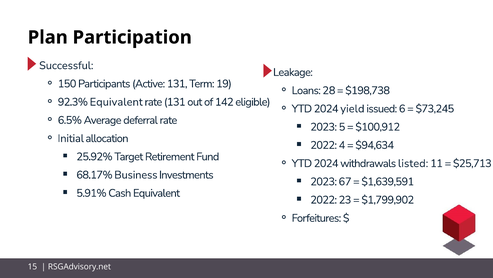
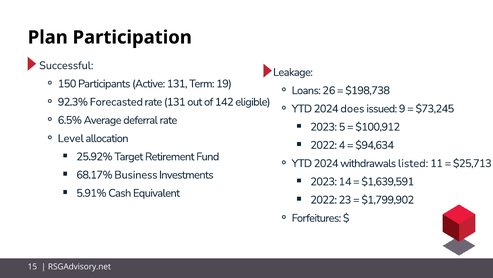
28: 28 -> 26 (329, 90)
92.3% Equivalent: Equivalent -> Forecasted (116, 102)
yield: yield -> does (352, 108)
6: 6 -> 9 (402, 108)
Initial: Initial -> Level (71, 138)
67: 67 -> 14 (345, 181)
